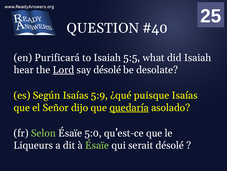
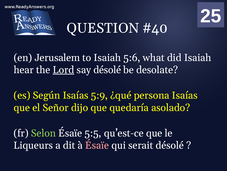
Purificará: Purificará -> Jerusalem (57, 57)
5:5: 5:5 -> 5:6 (132, 57)
puisque: puisque -> persona (152, 95)
quedaría underline: present -> none (129, 107)
5:0: 5:0 -> 5:5 (93, 133)
Ésaïe colour: light green -> pink (97, 145)
